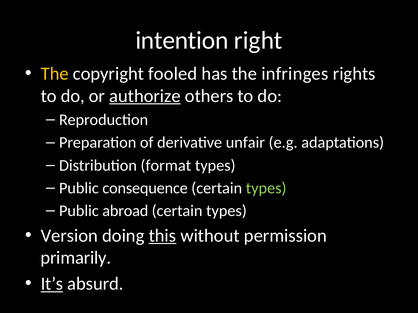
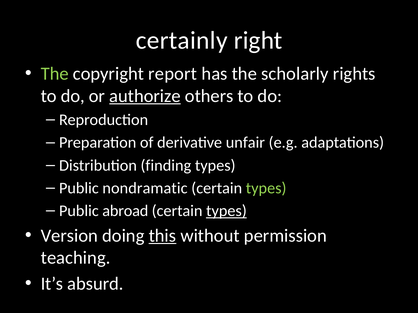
intention: intention -> certainly (182, 40)
The colour: yellow -> light green (55, 74)
fooled: fooled -> report (173, 74)
infringes: infringes -> scholarly (295, 74)
format: format -> finding (166, 166)
consequence: consequence -> nondramatic (145, 188)
types underline: none -> present (226, 211)
primarily: primarily -> teaching (76, 258)
It’s underline: present -> none (52, 284)
